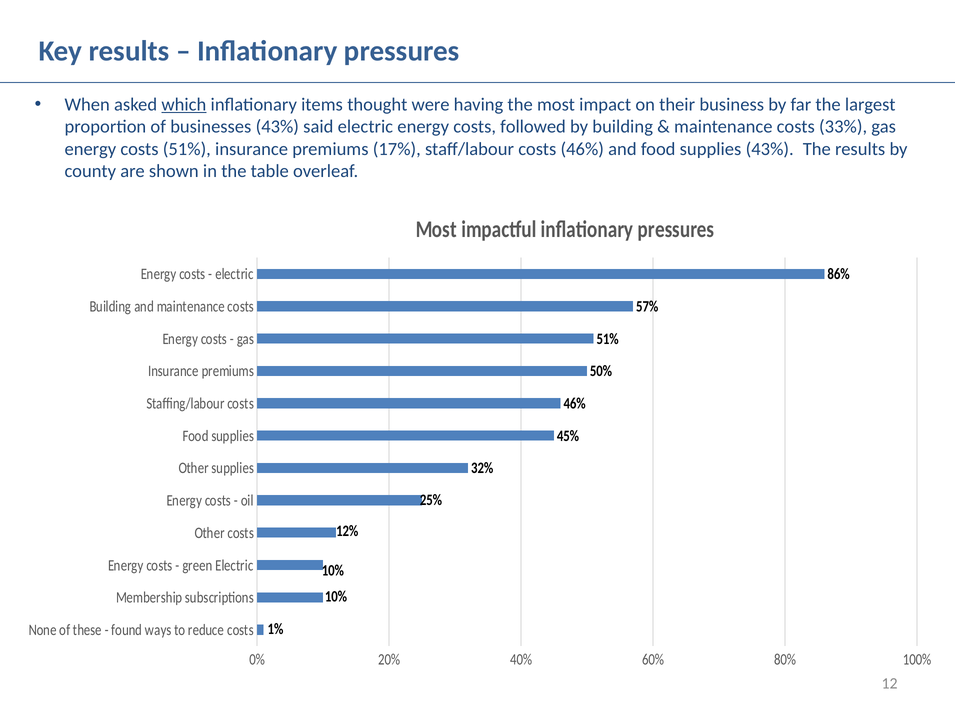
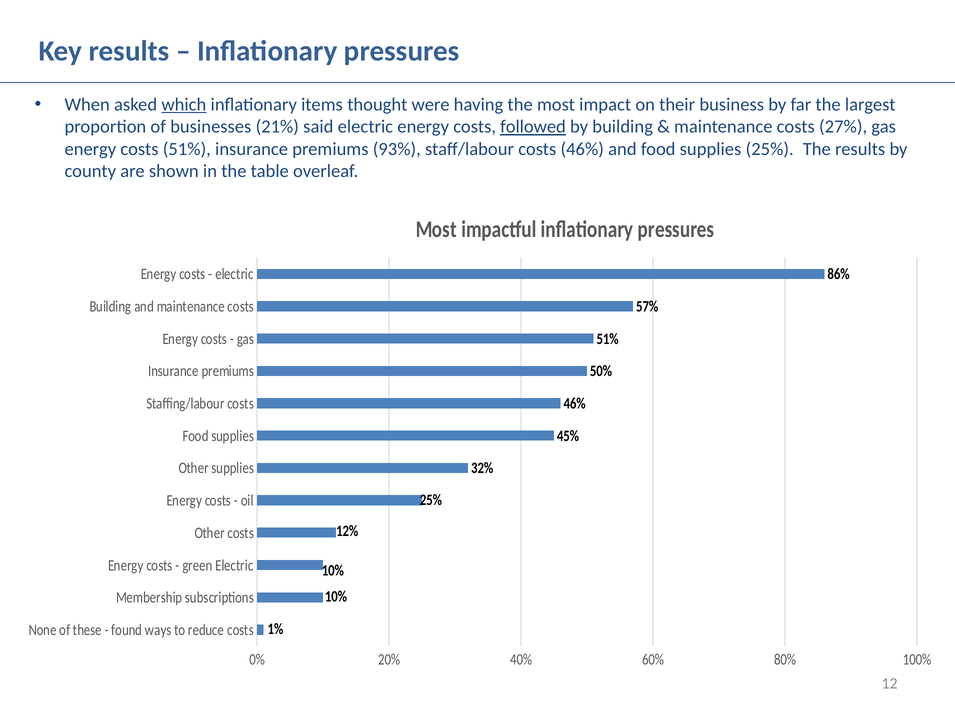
businesses 43%: 43% -> 21% (277, 127)
followed underline: none -> present (533, 127)
33%: 33% -> 27% (843, 127)
17%: 17% -> 93% (397, 149)
supplies 43%: 43% -> 25% (770, 149)
